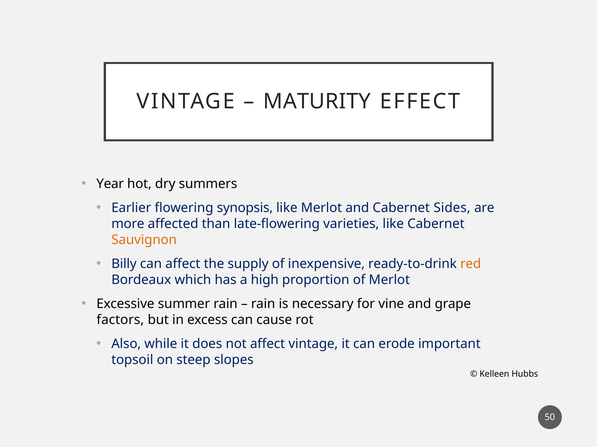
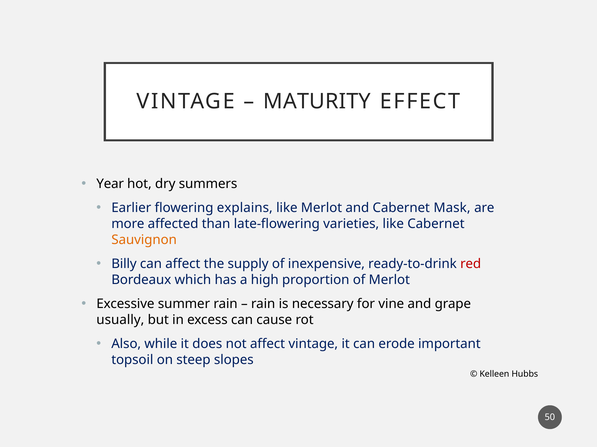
synopsis: synopsis -> explains (245, 208)
Sides: Sides -> Mask (452, 208)
red colour: orange -> red (471, 264)
factors: factors -> usually (120, 320)
